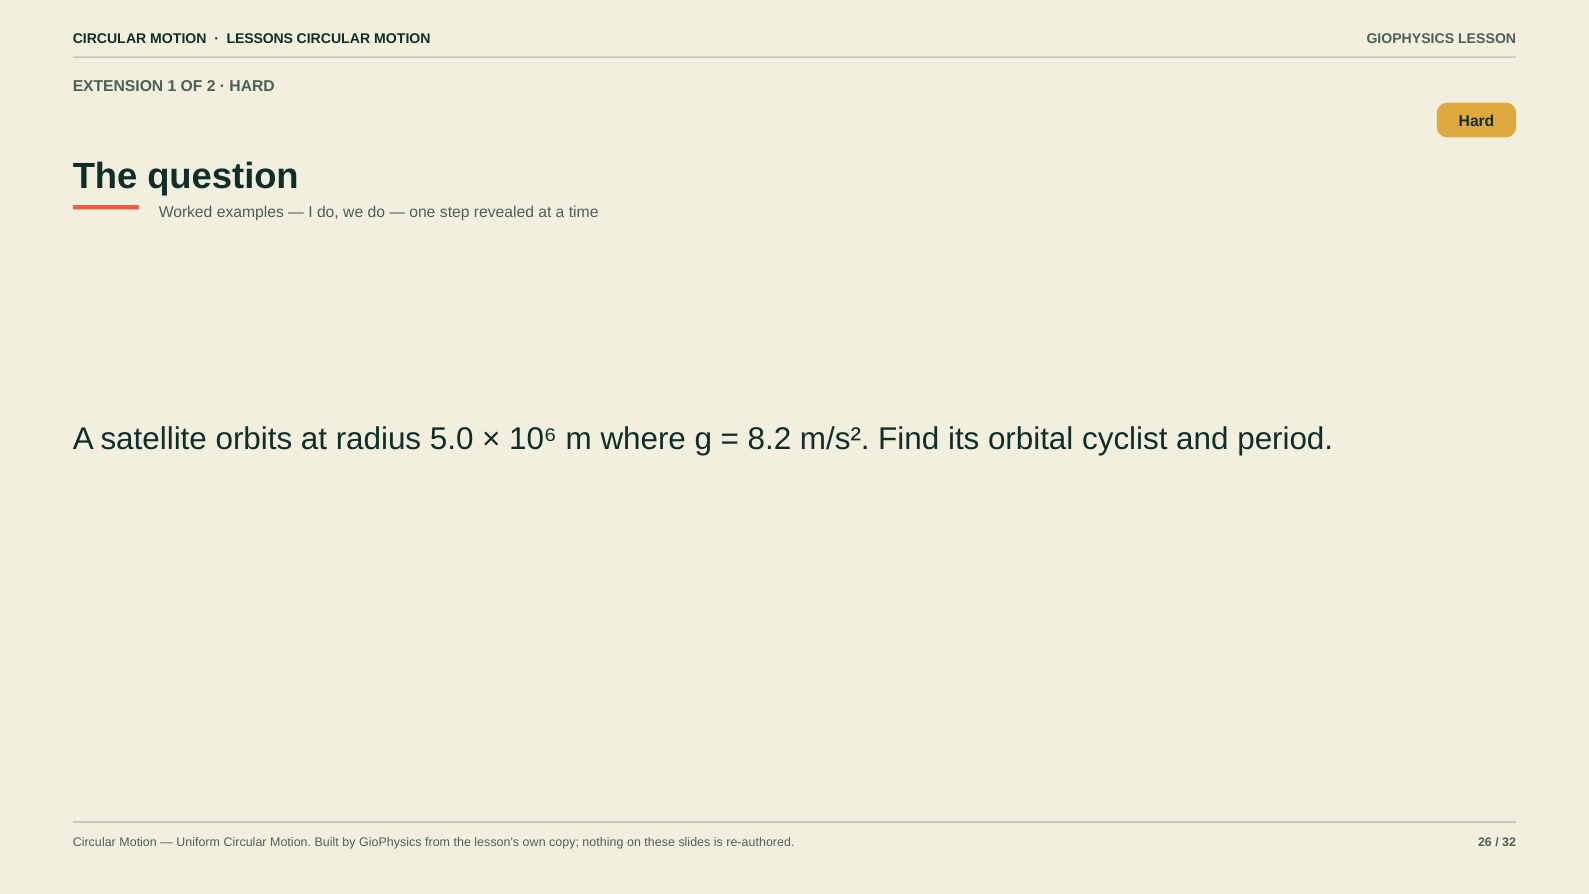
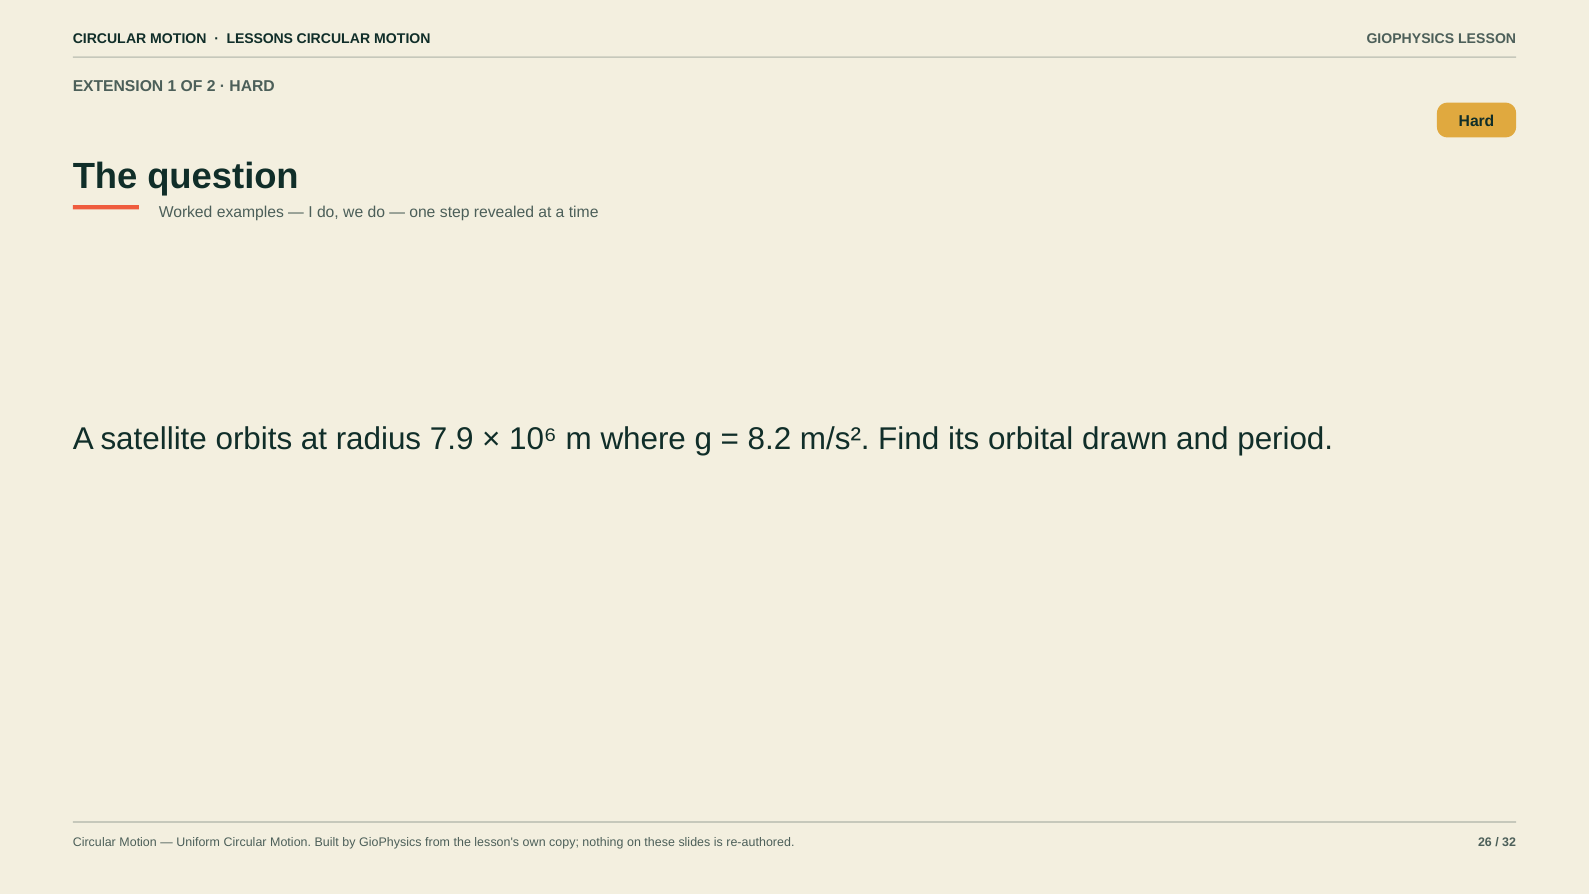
5.0: 5.0 -> 7.9 (452, 439)
cyclist: cyclist -> drawn (1125, 439)
